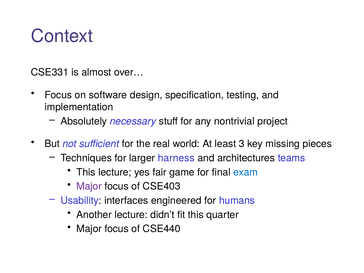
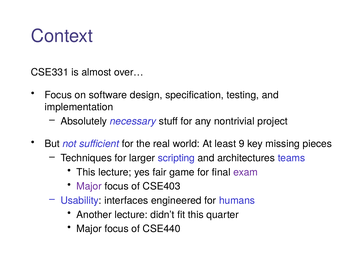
3: 3 -> 9 (242, 144)
harness: harness -> scripting (176, 158)
exam colour: blue -> purple (246, 172)
